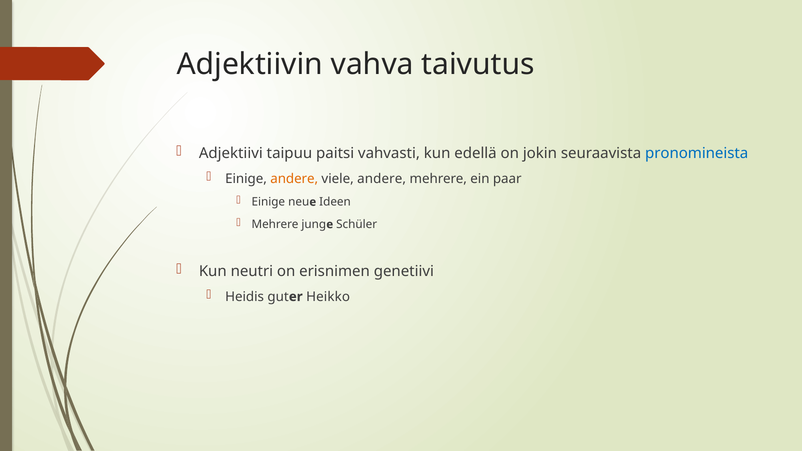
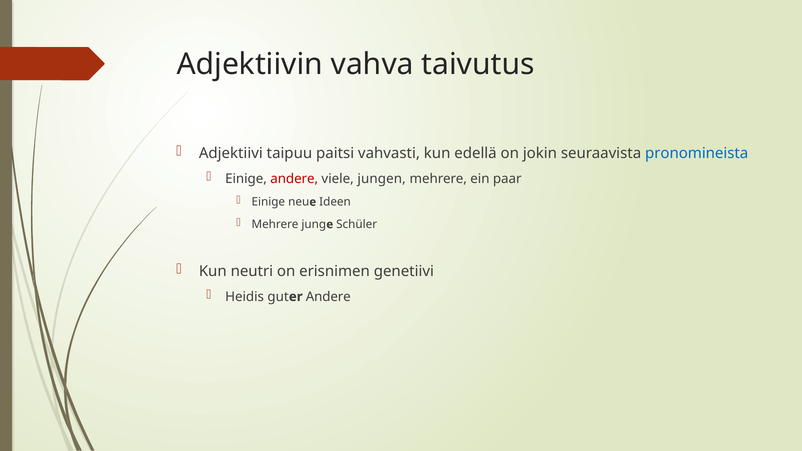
andere colour: orange -> red (294, 179)
viele andere: andere -> jungen (382, 179)
guter Heikko: Heikko -> Andere (328, 297)
